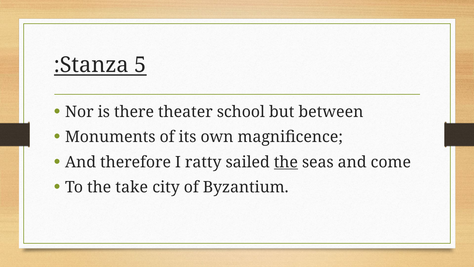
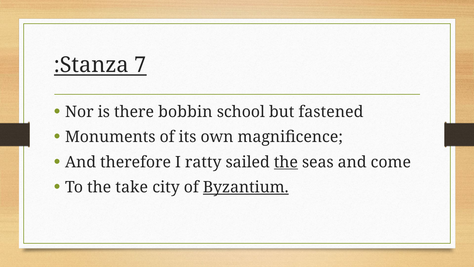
5: 5 -> 7 (140, 65)
theater: theater -> bobbin (185, 112)
between: between -> fastened (331, 112)
Byzantium underline: none -> present (246, 187)
